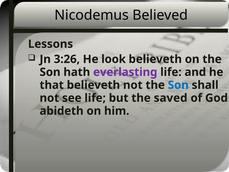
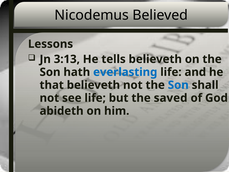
3:26: 3:26 -> 3:13 (67, 59)
look: look -> tells (114, 59)
everlasting colour: purple -> blue (125, 72)
